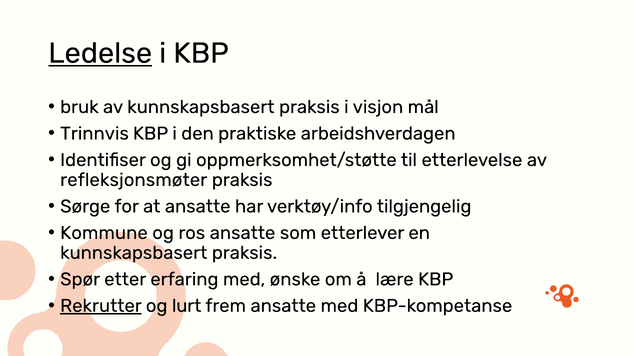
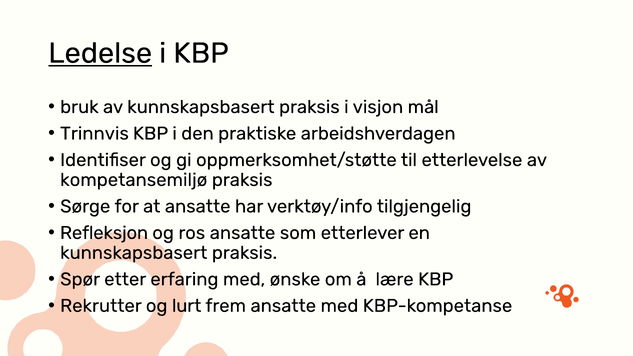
refleksjonsmøter: refleksjonsmøter -> kompetansemiljø (134, 180)
Kommune: Kommune -> Refleksjon (104, 233)
Rekrutter underline: present -> none (101, 306)
